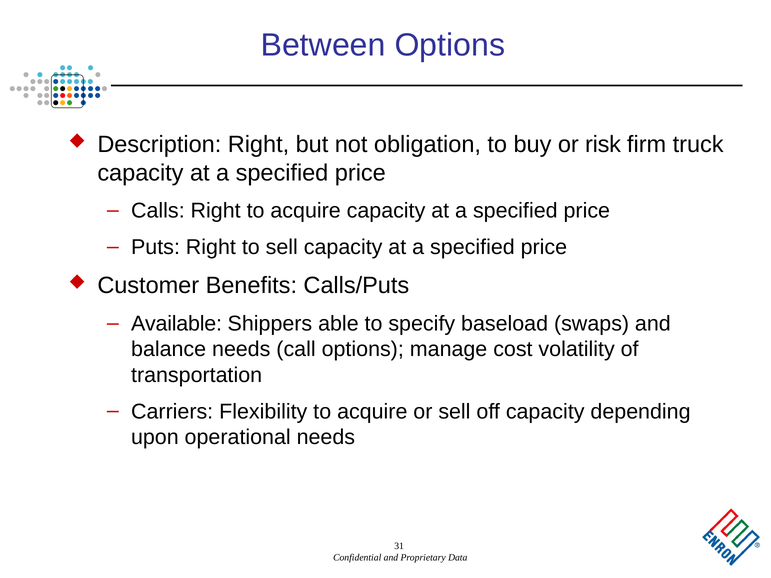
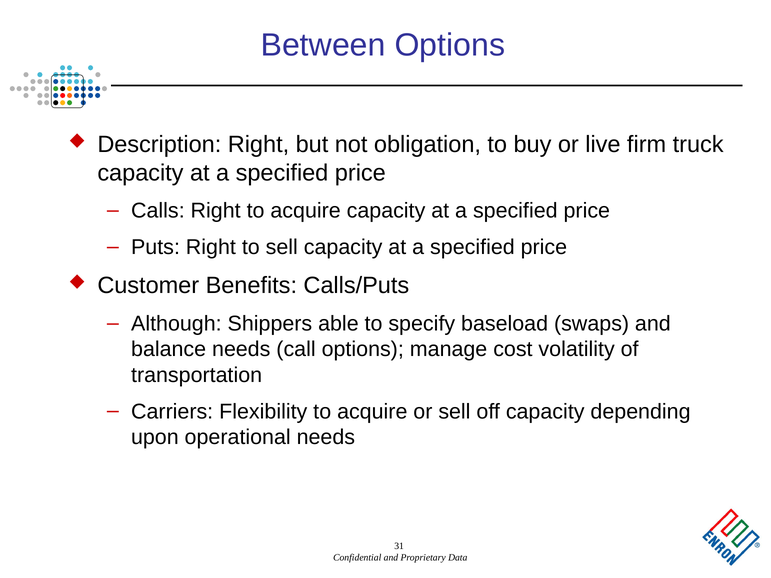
risk: risk -> live (603, 145)
Available: Available -> Although (176, 324)
